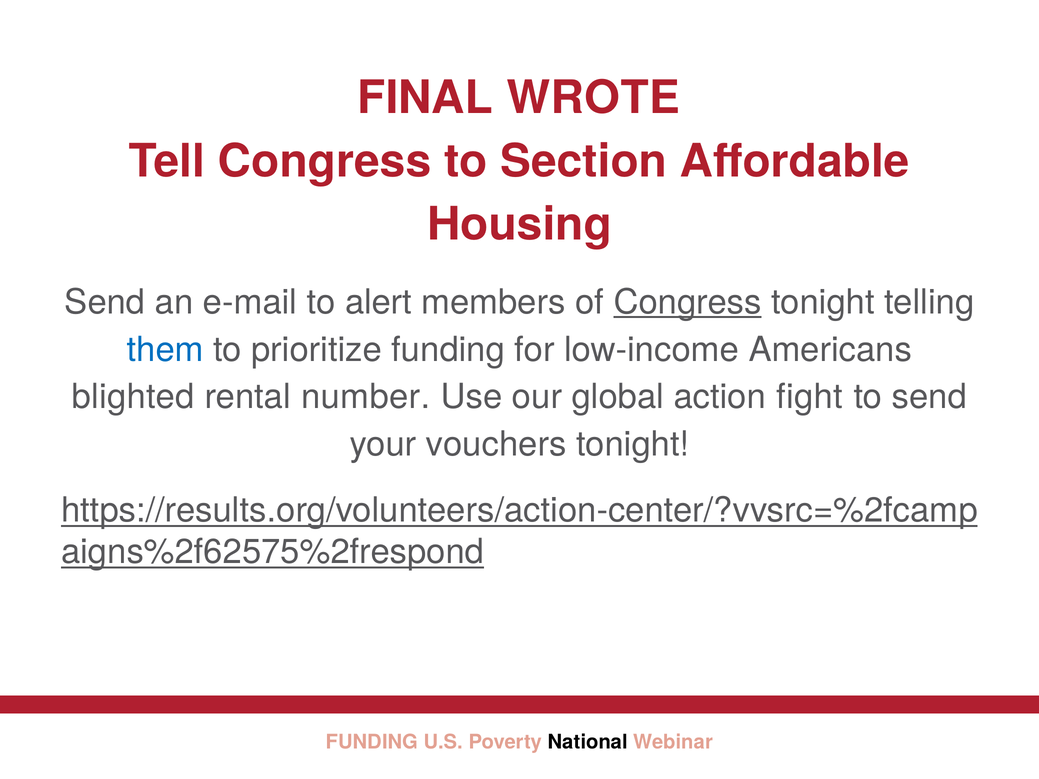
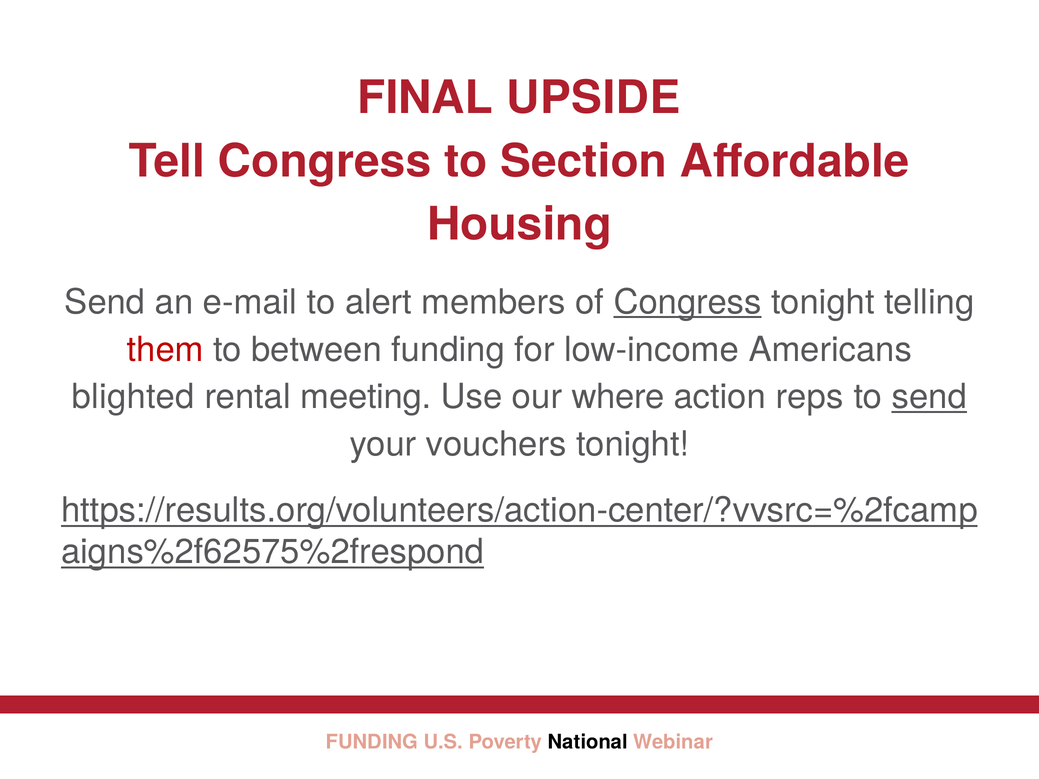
WROTE: WROTE -> UPSIDE (593, 98)
them colour: blue -> red (165, 350)
prioritize: prioritize -> between (317, 350)
number: number -> meeting (366, 397)
global: global -> where (618, 397)
fight: fight -> reps (810, 397)
send underline: none -> present (929, 397)
